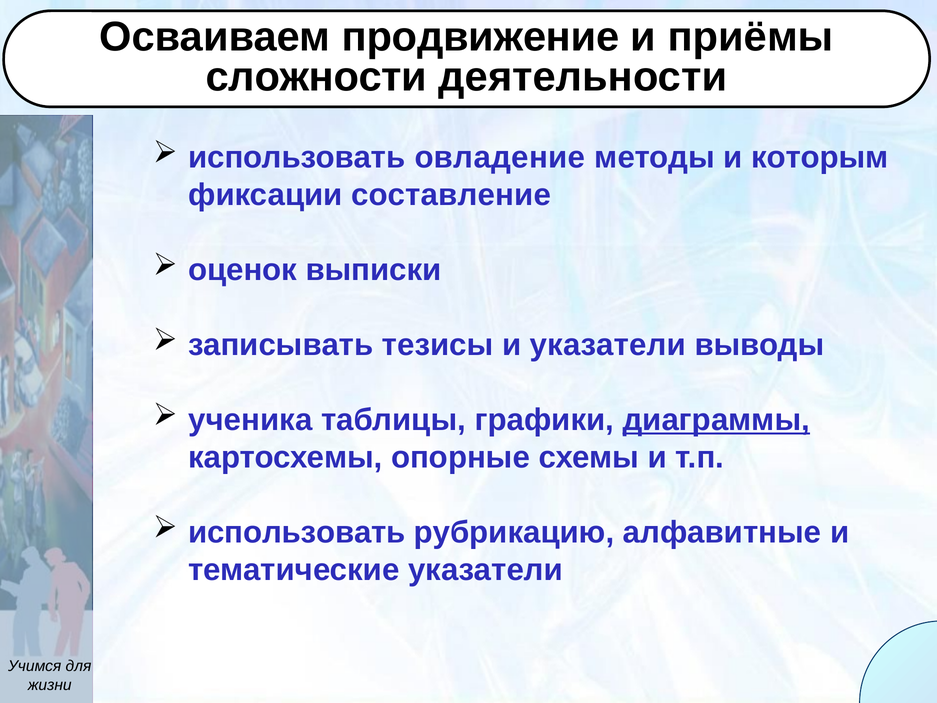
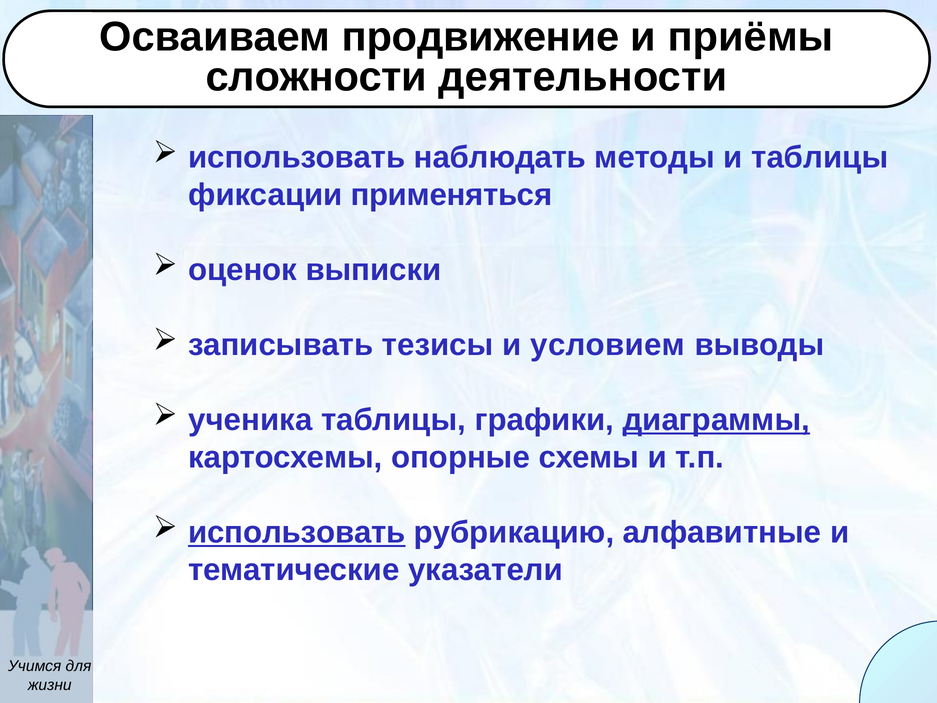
овладение: овладение -> наблюдать (500, 157)
и которым: которым -> таблицы (820, 157)
составление: составление -> применяться (451, 195)
и указатели: указатели -> условием (608, 345)
использовать underline: none -> present (297, 532)
